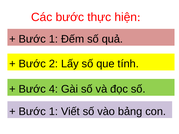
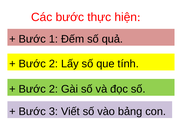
4: 4 -> 2 (53, 89)
1: 1 -> 3 (53, 112)
